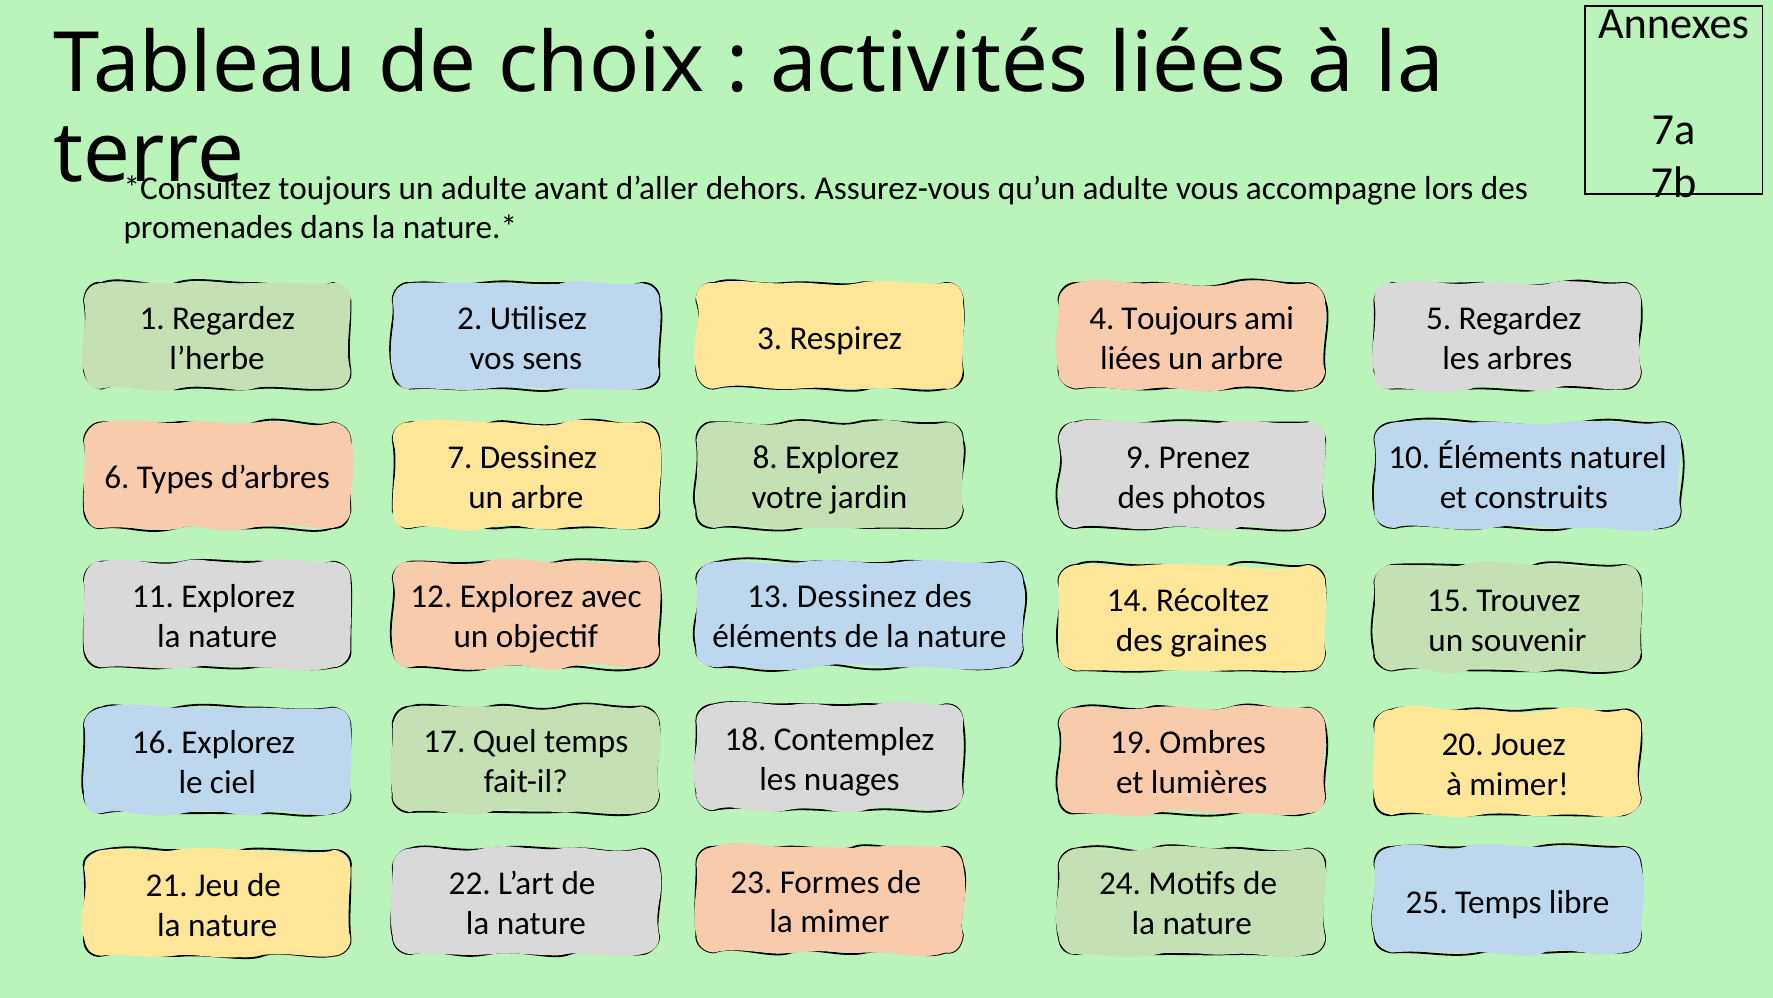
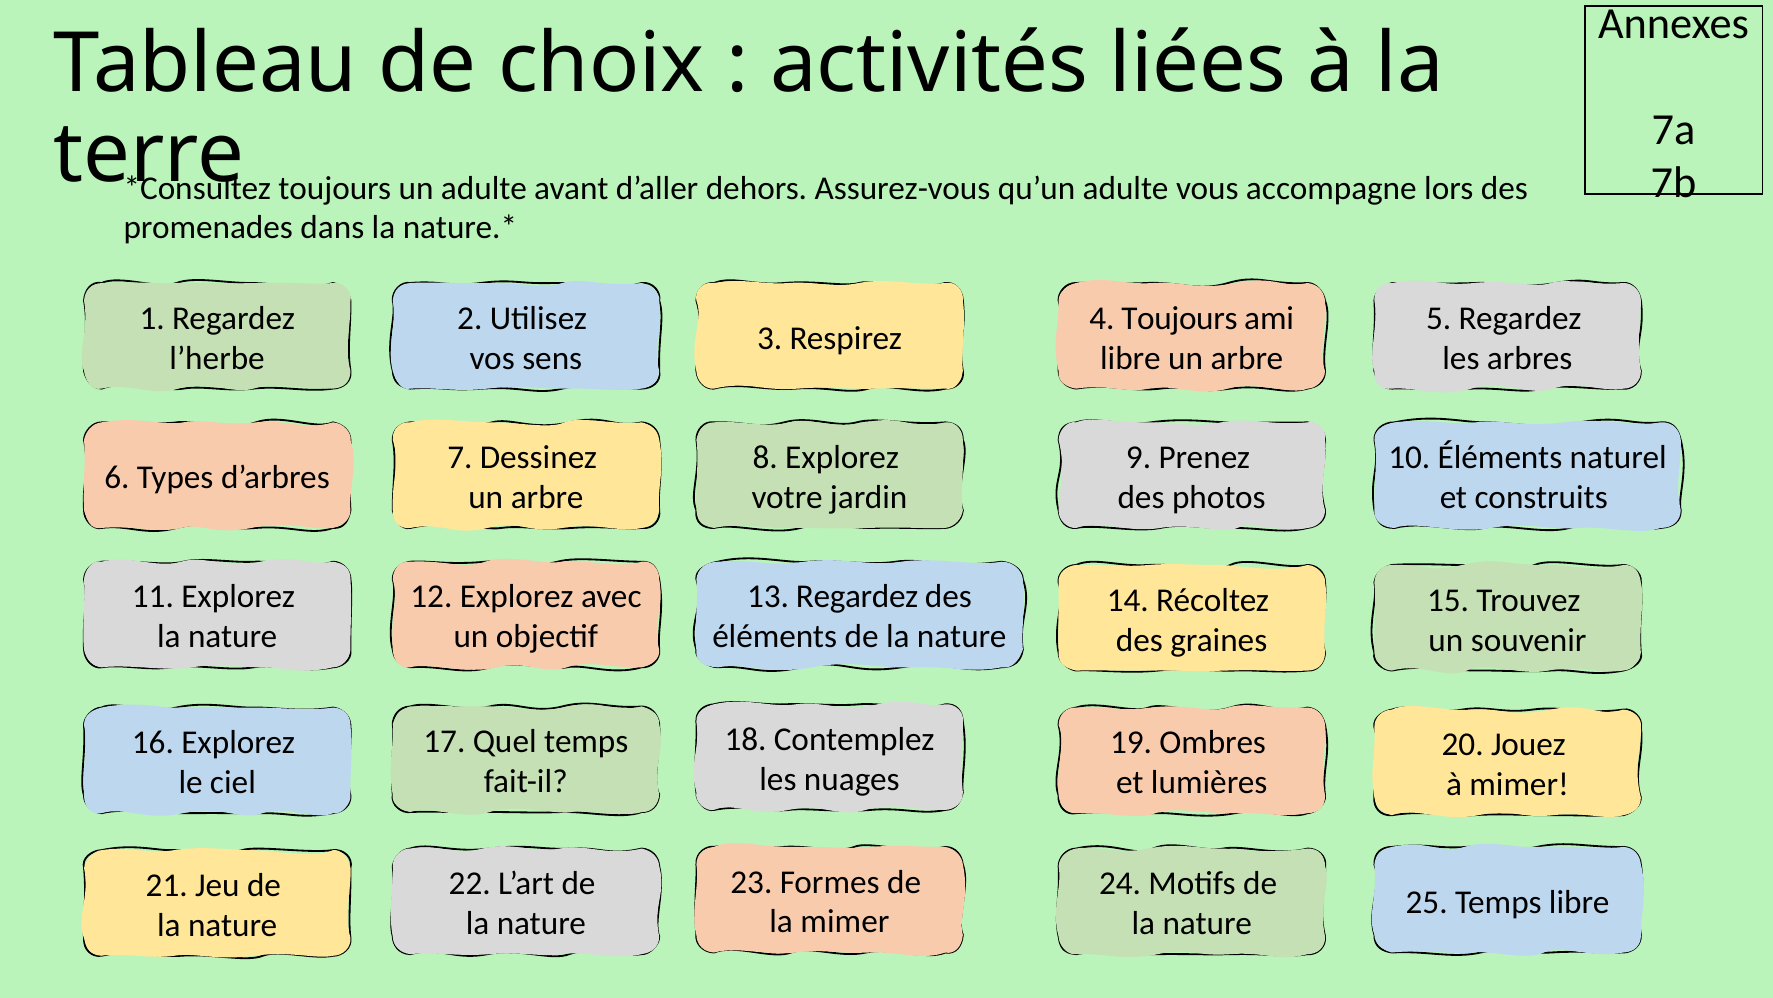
liées: liées -> libre (1130, 358)
13 Dessinez: Dessinez -> Regardez (857, 596)
